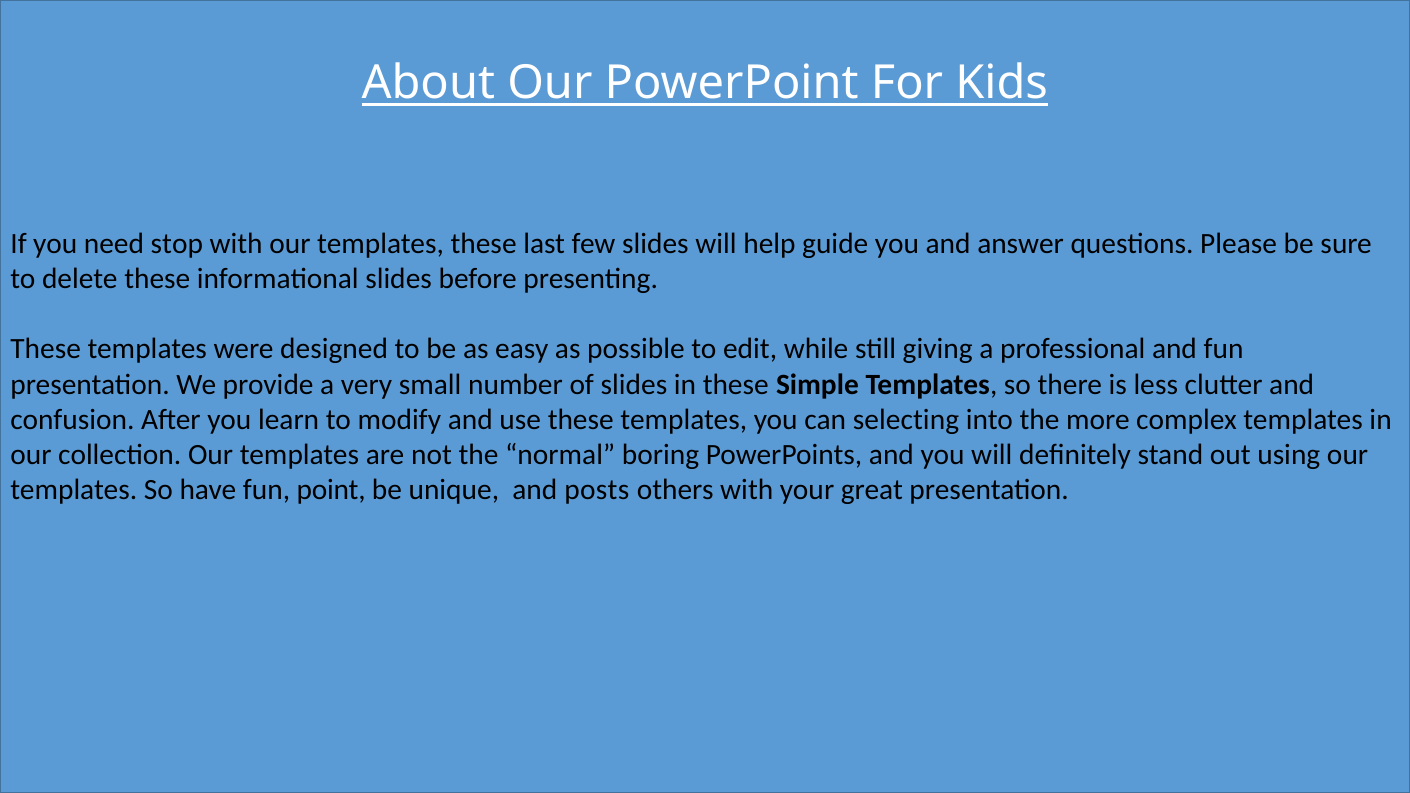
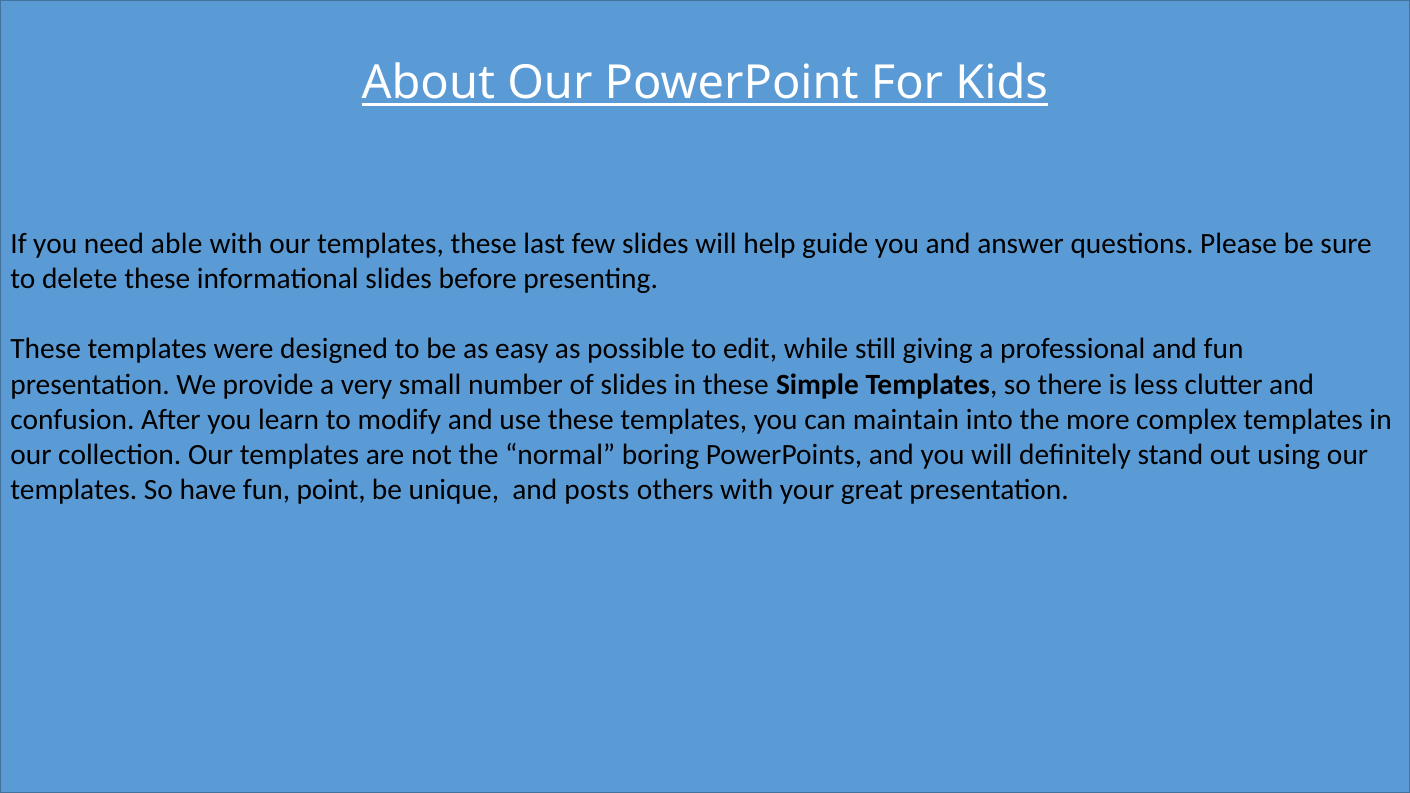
stop: stop -> able (177, 243)
selecting: selecting -> maintain (906, 420)
